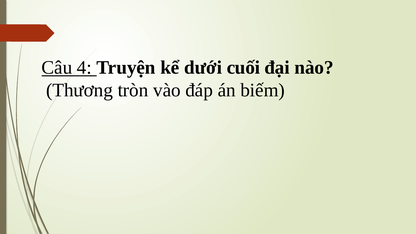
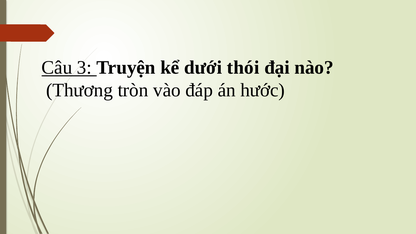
4: 4 -> 3 (84, 67)
cuối: cuối -> thói (243, 67)
biếm: biếm -> hước (263, 90)
